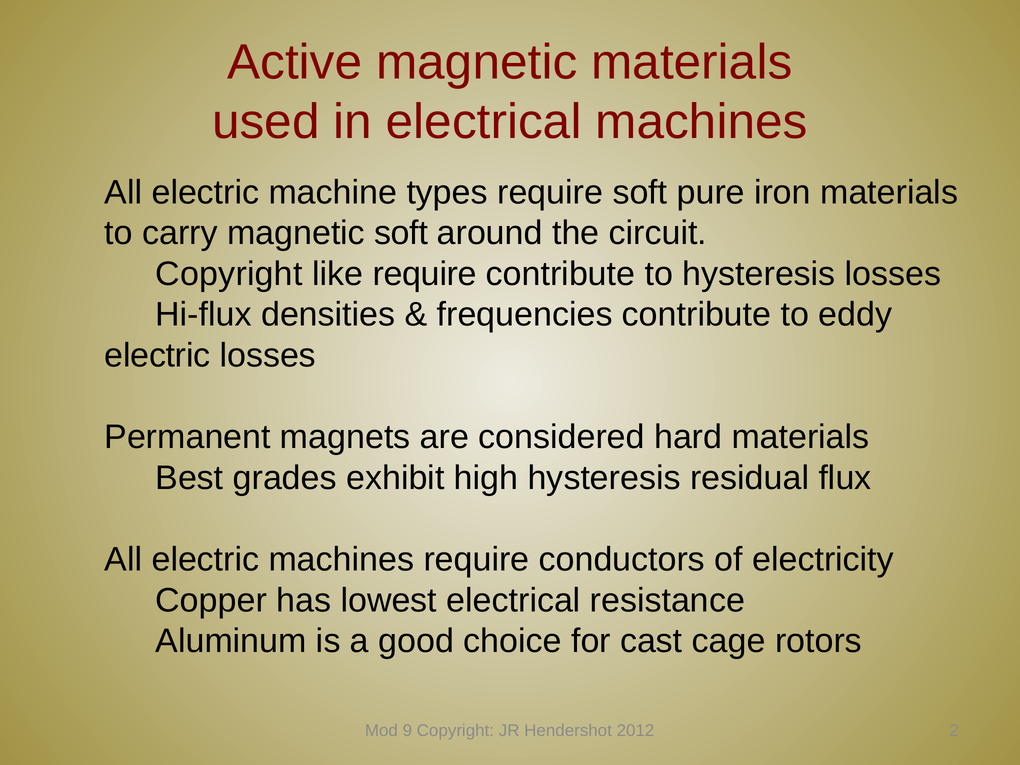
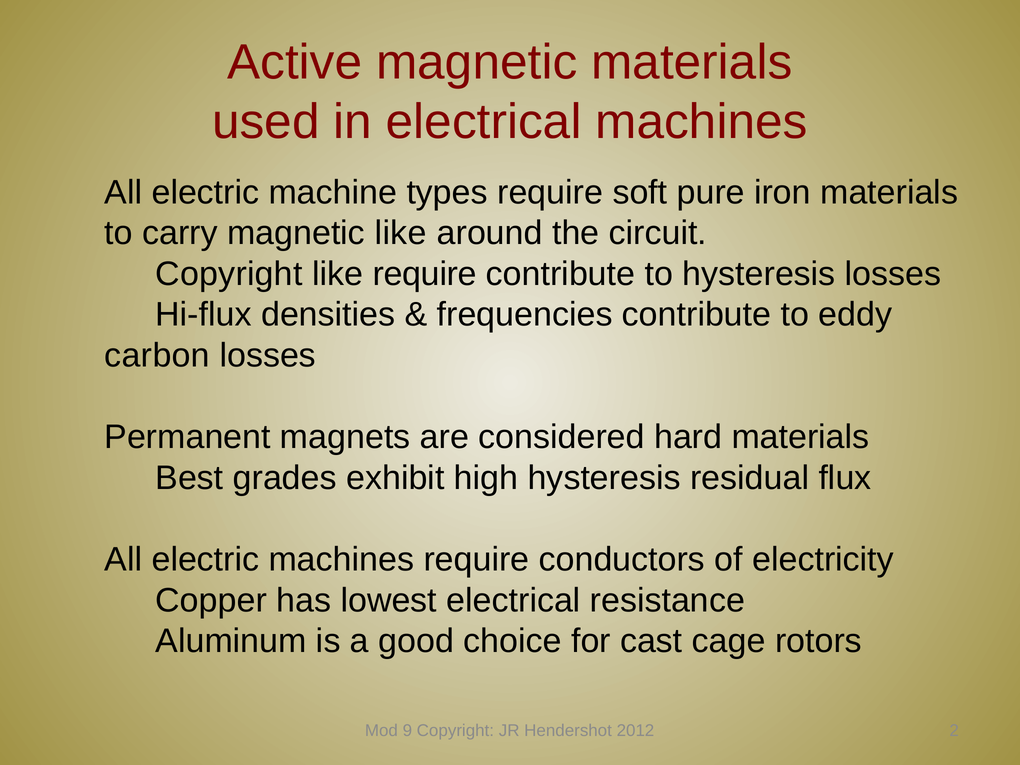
magnetic soft: soft -> like (401, 233)
electric: electric -> carbon (157, 356)
